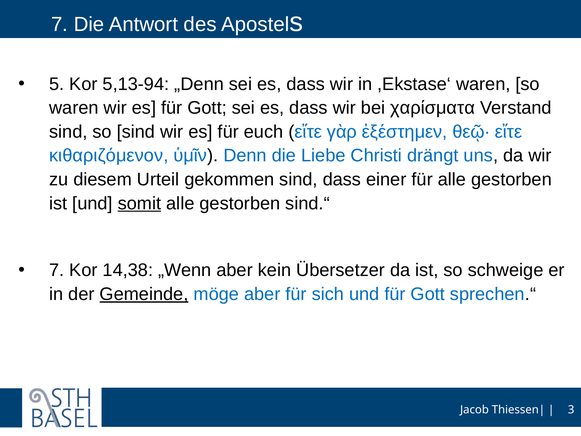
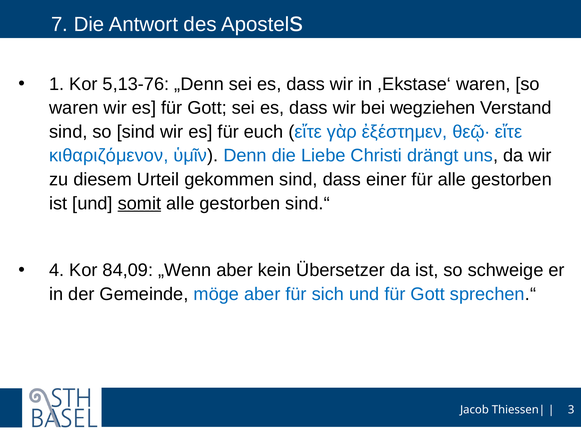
5: 5 -> 1 (57, 84)
5,13-94: 5,13-94 -> 5,13-76 (136, 84)
χαρίσματα: χαρίσματα -> wegziehen (433, 108)
7: 7 -> 4 (57, 270)
14,38: 14,38 -> 84,09 (128, 270)
Gemeinde underline: present -> none (144, 294)
